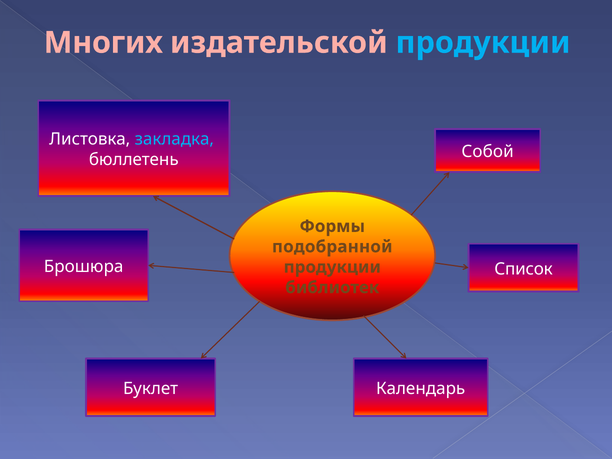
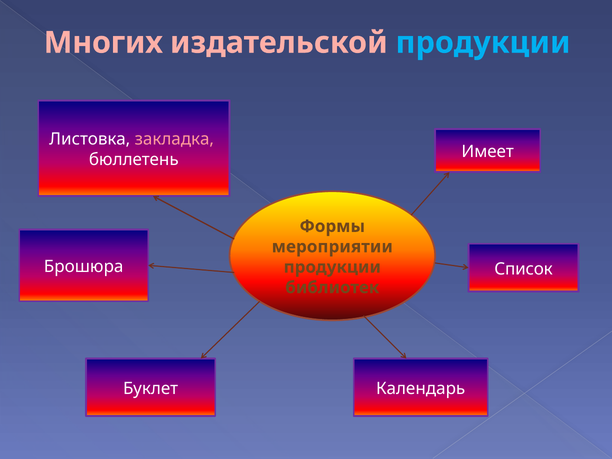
закладка colour: light blue -> pink (174, 139)
Собой: Собой -> Имеет (488, 152)
подобранной: подобранной -> мероприятии (332, 247)
